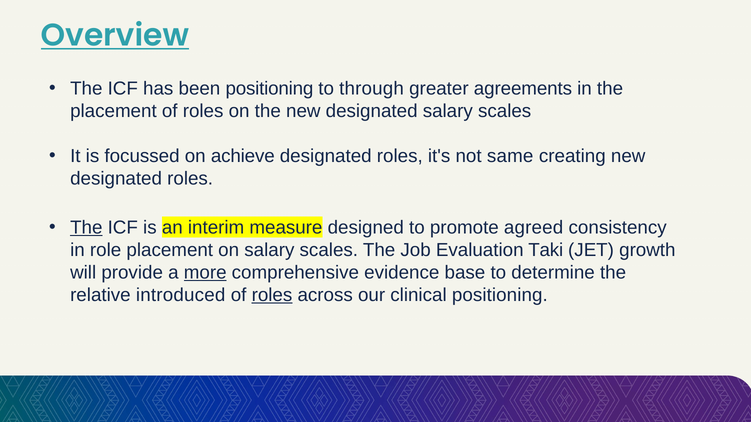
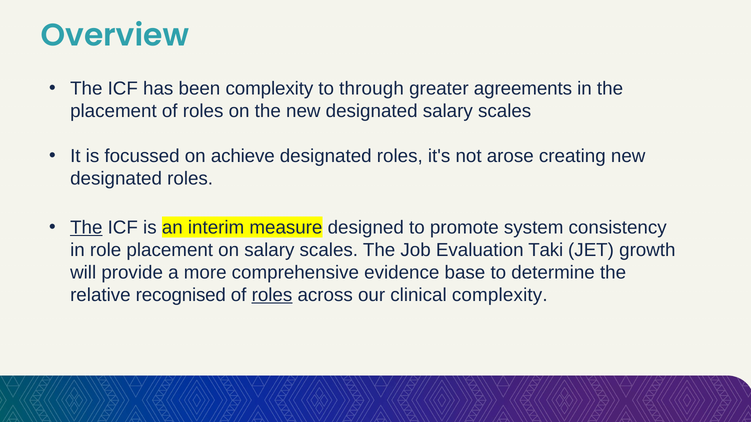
Overview underline: present -> none (115, 35)
been positioning: positioning -> complexity (269, 89)
same: same -> arose (510, 156)
agreed: agreed -> system (534, 228)
more underline: present -> none (205, 273)
introduced: introduced -> recognised (181, 295)
clinical positioning: positioning -> complexity (500, 295)
